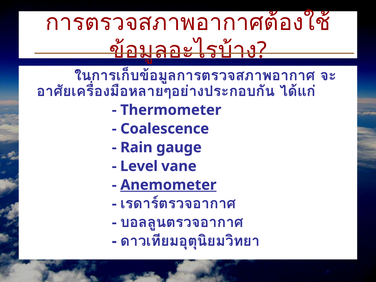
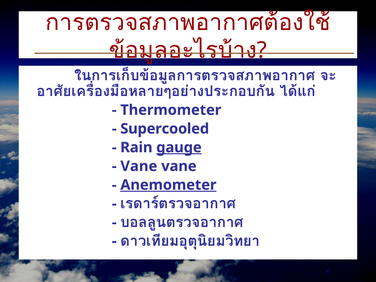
Coalescence: Coalescence -> Supercooled (165, 129)
gauge underline: none -> present (179, 147)
Level: Level -> Vane (139, 166)
